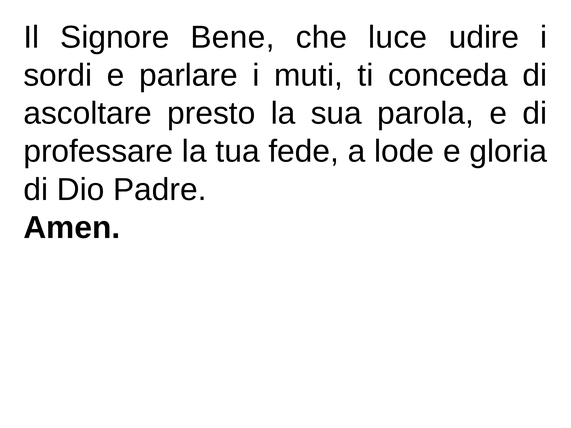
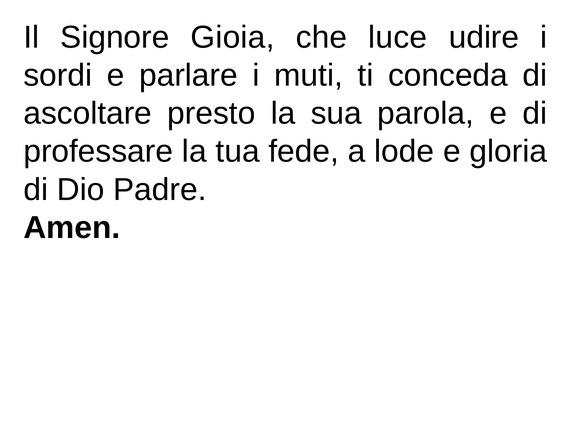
Bene: Bene -> Gioia (233, 37)
